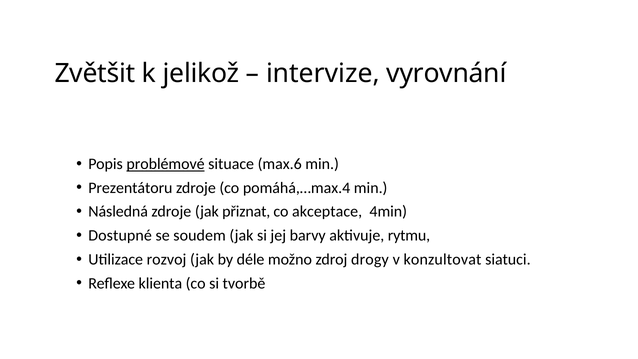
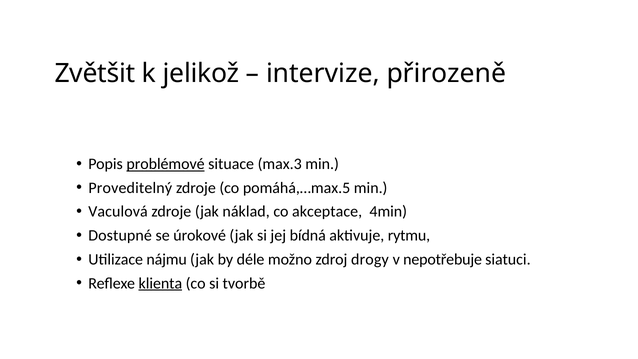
vyrovnání: vyrovnání -> přirozeně (446, 73)
max.6: max.6 -> max.3 (280, 164)
Prezentátoru: Prezentátoru -> Proveditelný (130, 188)
pomáhá,…max.4: pomáhá,…max.4 -> pomáhá,…max.5 (297, 188)
Následná: Následná -> Vaculová (118, 212)
přiznat: přiznat -> náklad (246, 212)
soudem: soudem -> úrokové (200, 235)
barvy: barvy -> bídná (308, 235)
rozvoj: rozvoj -> nájmu (167, 259)
konzultovat: konzultovat -> nepotřebuje (443, 259)
klienta underline: none -> present (160, 283)
